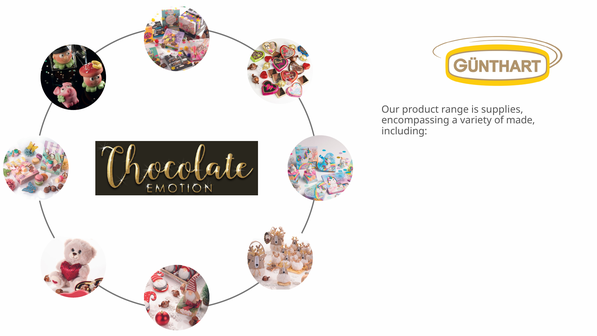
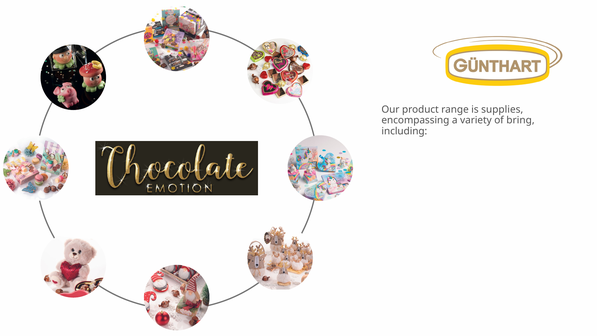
made: made -> bring (521, 120)
